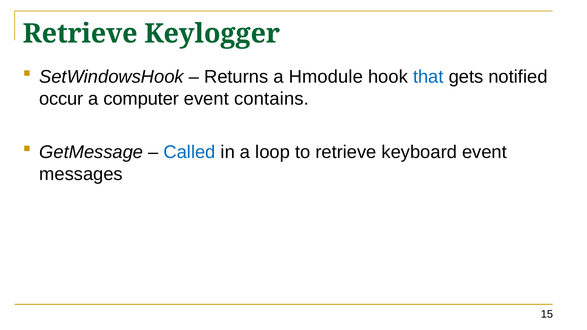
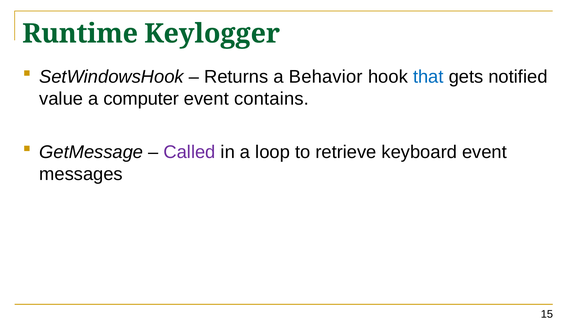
Retrieve: Retrieve -> Runtime (80, 34)
Hmodule: Hmodule -> Behavior (326, 77)
occur: occur -> value (61, 99)
Called colour: blue -> purple (190, 152)
